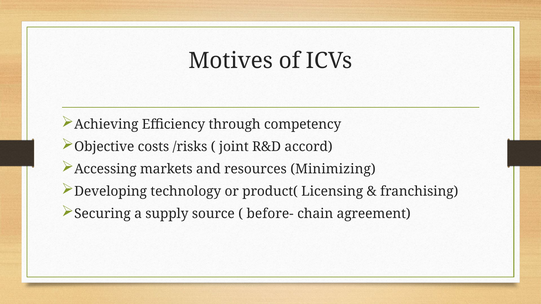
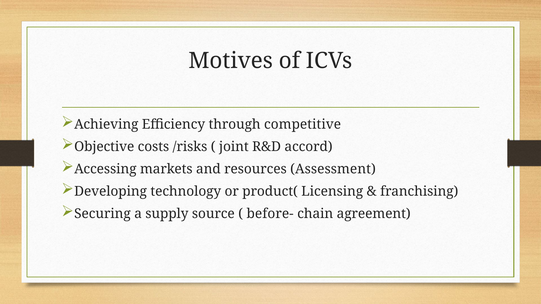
competency: competency -> competitive (303, 125)
Minimizing: Minimizing -> Assessment (333, 169)
